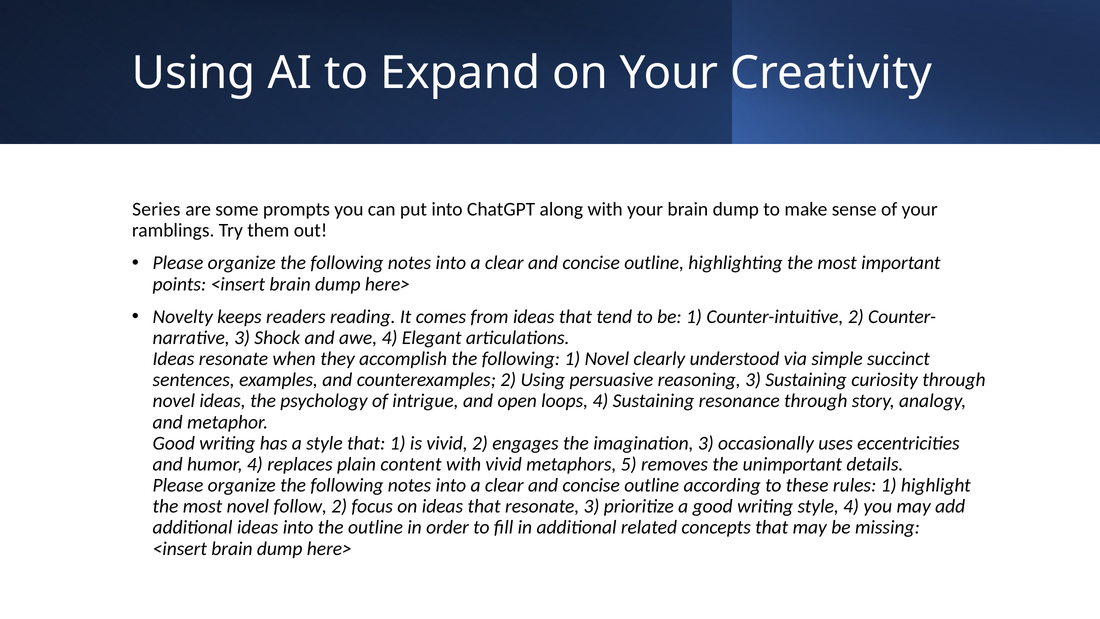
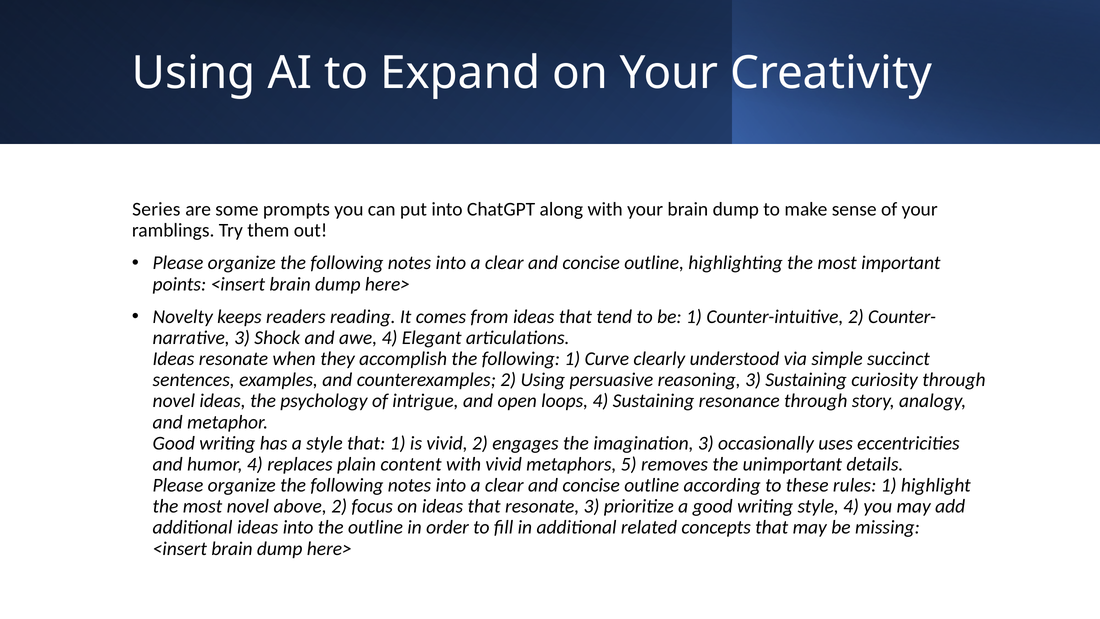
1 Novel: Novel -> Curve (607, 359)
follow: follow -> above (300, 506)
